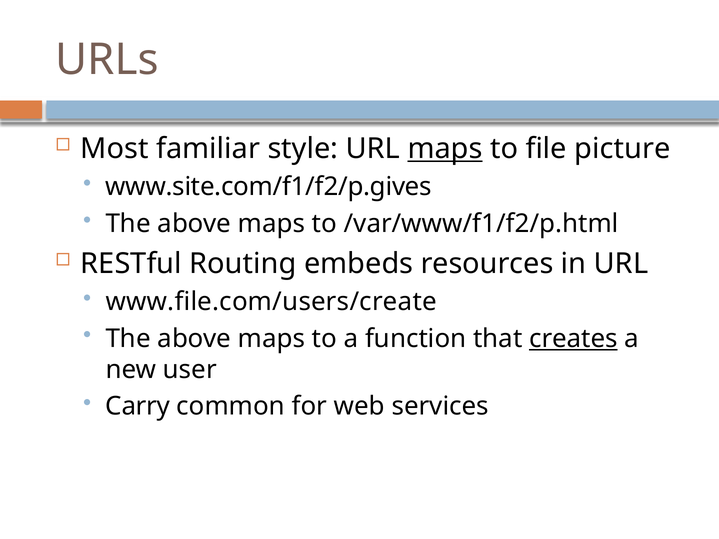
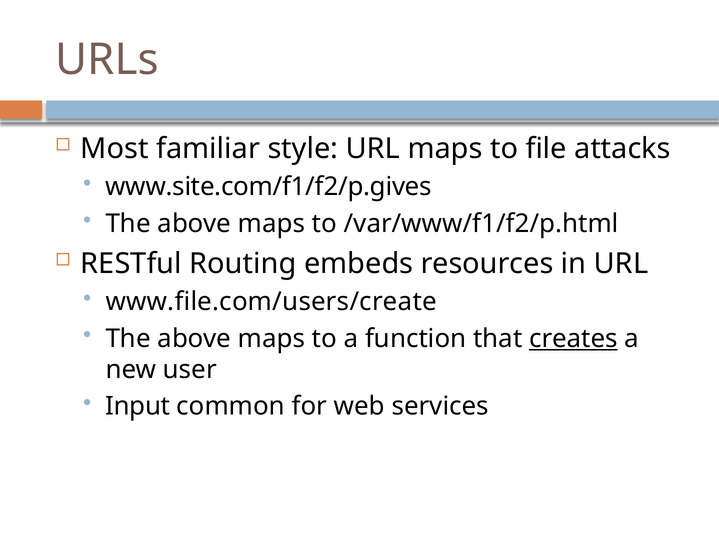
maps underline: present -> none (445, 149)
picture: picture -> attacks (623, 149)
Carry: Carry -> Input (138, 406)
